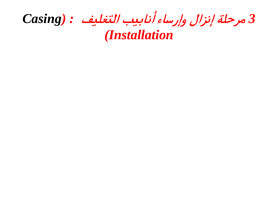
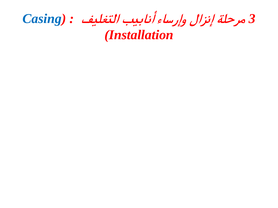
Casing colour: black -> blue (42, 19)
